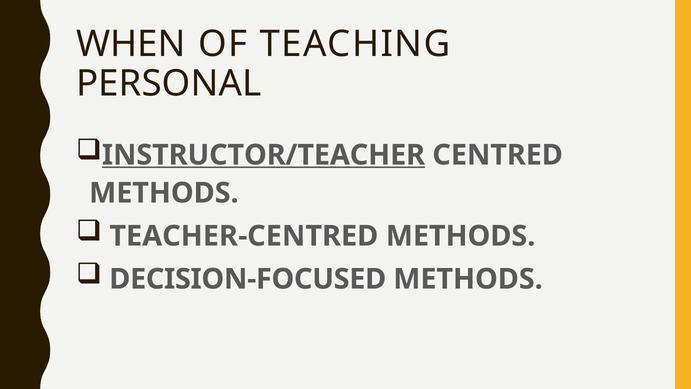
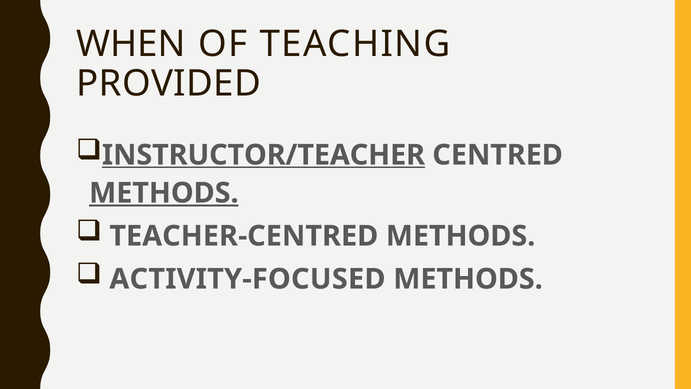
PERSONAL: PERSONAL -> PROVIDED (169, 83)
METHODS underline: none -> present (164, 193)
DECISION-FOCUSED: DECISION-FOCUSED -> ACTIVITY-FOCUSED (247, 279)
